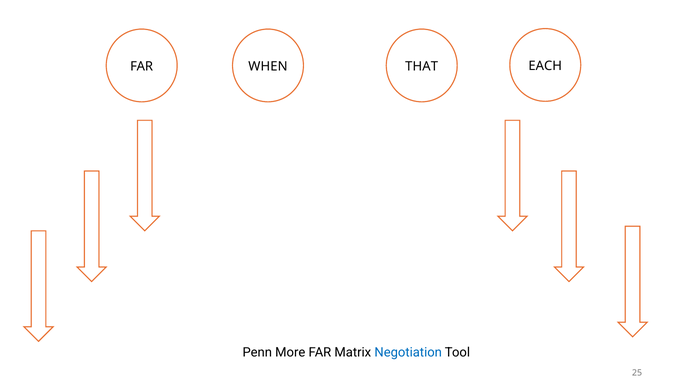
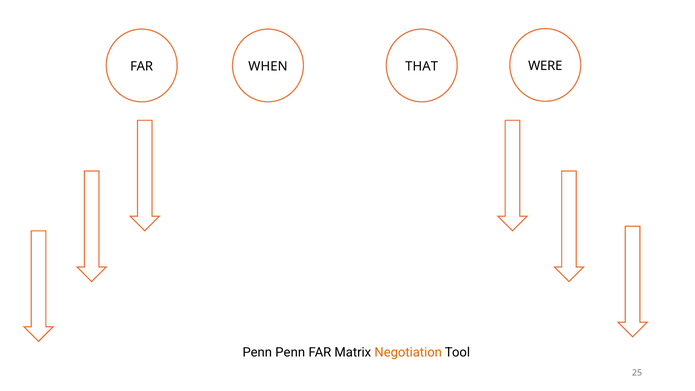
EACH: EACH -> WERE (545, 66)
Penn More: More -> Penn (290, 353)
Negotiation colour: blue -> orange (408, 353)
